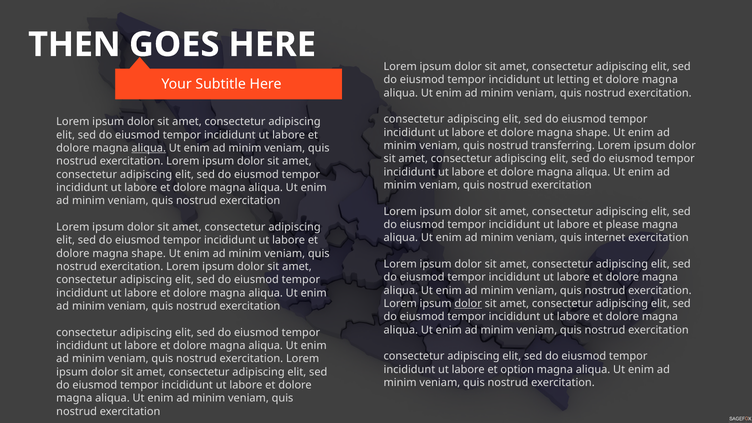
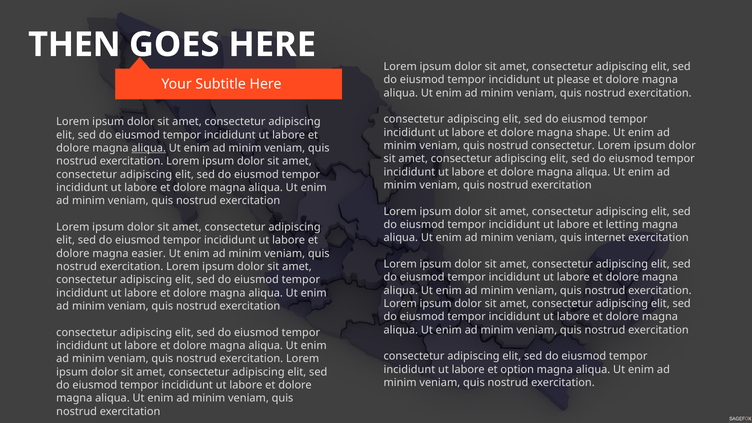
letting: letting -> please (573, 80)
nostrud transferring: transferring -> consectetur (563, 146)
please: please -> letting (622, 225)
shape: shape -> easier (149, 253)
dolor underline: present -> none (468, 304)
